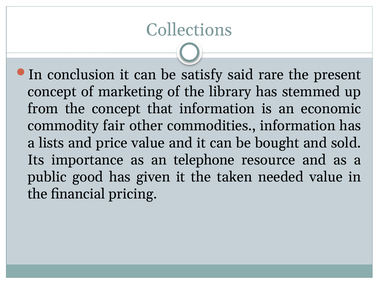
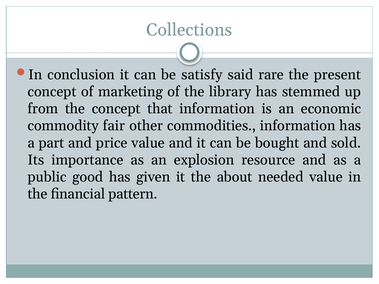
lists: lists -> part (52, 143)
telephone: telephone -> explosion (204, 160)
taken: taken -> about (235, 177)
pricing: pricing -> pattern (133, 194)
